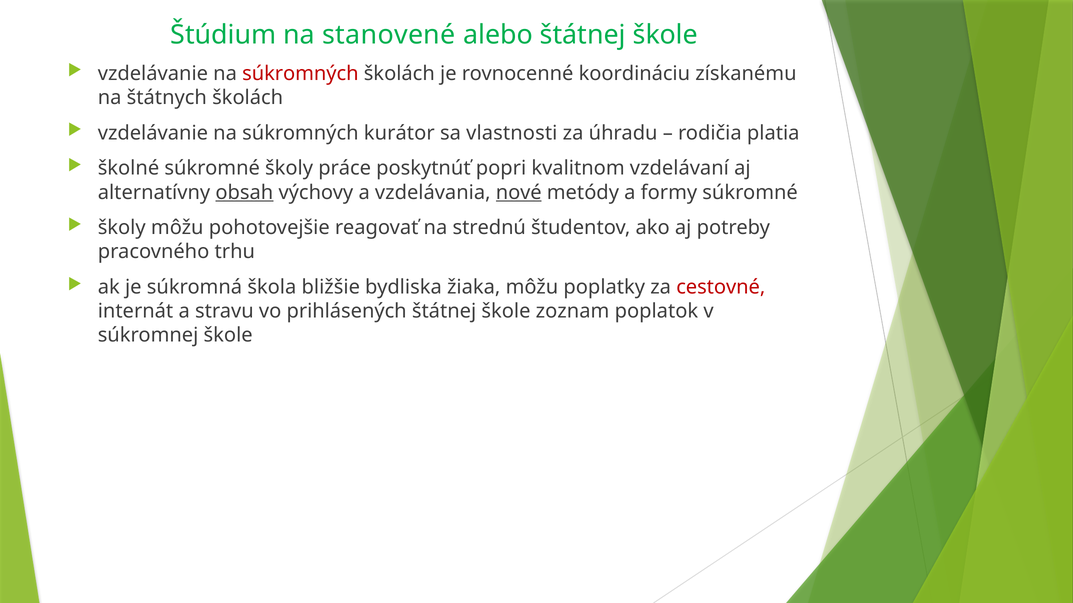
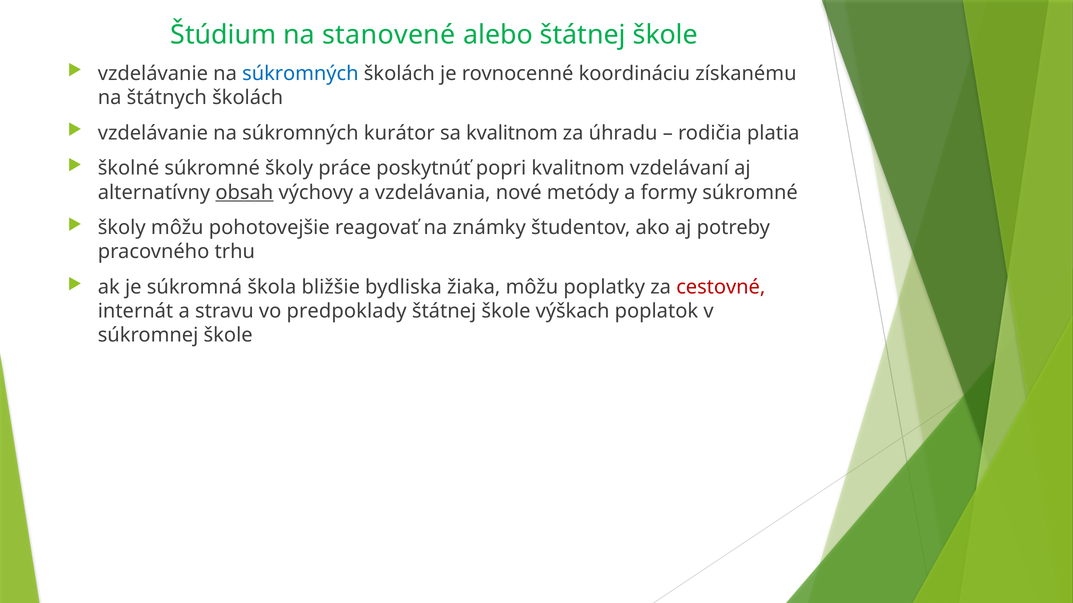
súkromných colour: red -> blue (300, 74)
sa vlastnosti: vlastnosti -> kvalitnom (512, 133)
nové underline: present -> none (519, 193)
strednú: strednú -> známky (489, 228)
prihlásených: prihlásených -> predpoklady (347, 312)
zoznam: zoznam -> výškach (573, 312)
